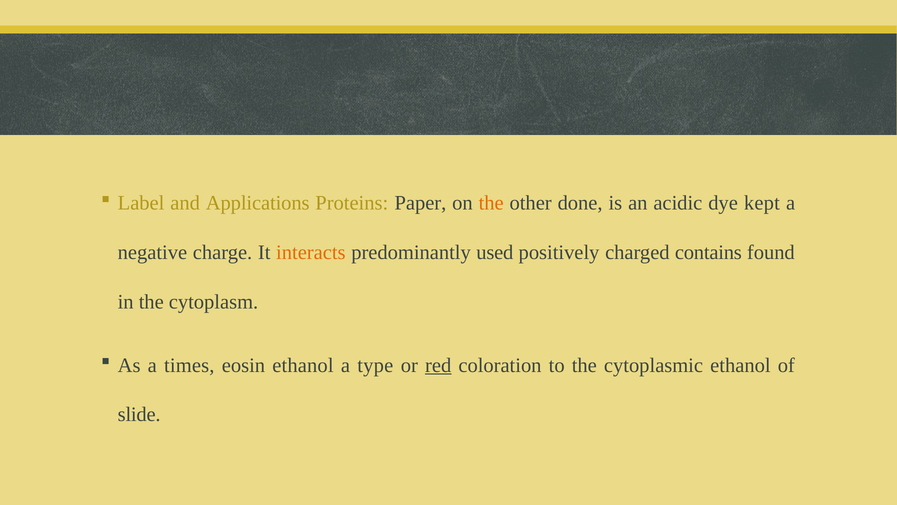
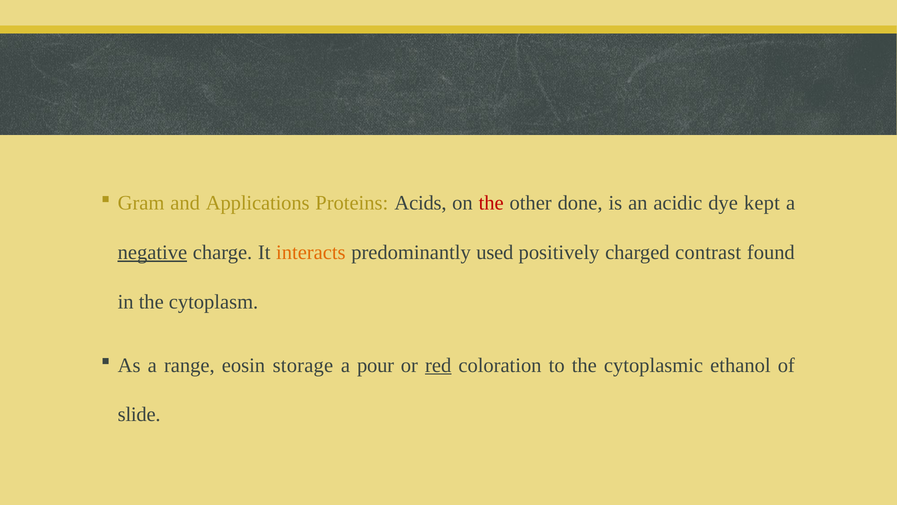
Label: Label -> Gram (141, 203)
Paper: Paper -> Acids (421, 203)
the colour: orange -> red (491, 203)
negative underline: none -> present (152, 252)
contains: contains -> contrast (708, 252)
times: times -> range (189, 365)
eosin ethanol: ethanol -> storage (303, 365)
type: type -> pour (376, 365)
